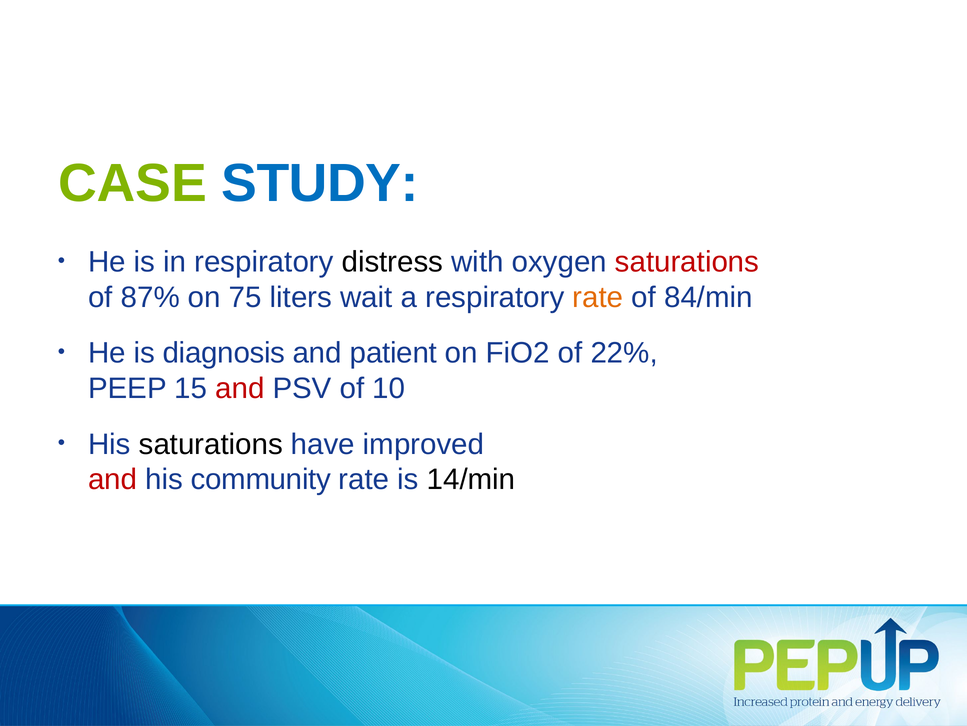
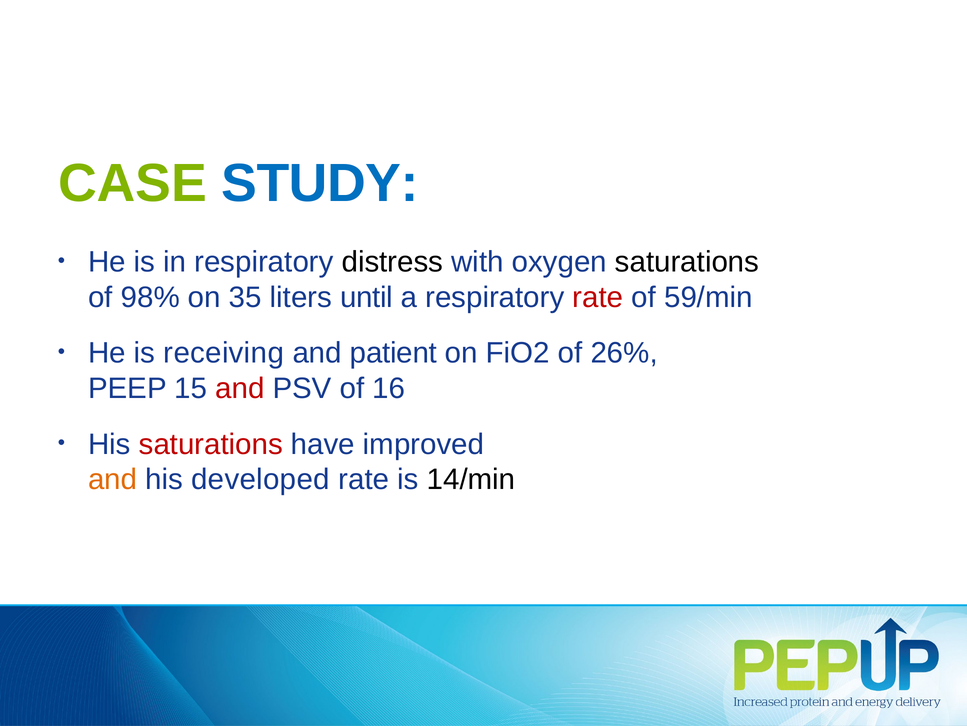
saturations colour: red -> black (687, 262)
87%: 87% -> 98% (150, 297)
75: 75 -> 35 (245, 297)
wait: wait -> until (367, 297)
rate colour: orange -> red (598, 297)
84/min: 84/min -> 59/min (708, 297)
diagnosis: diagnosis -> receiving (224, 353)
22%: 22% -> 26% (624, 353)
10: 10 -> 16 (389, 388)
saturations colour: black -> red (211, 444)
and colour: red -> orange (113, 479)
community: community -> developed (261, 479)
